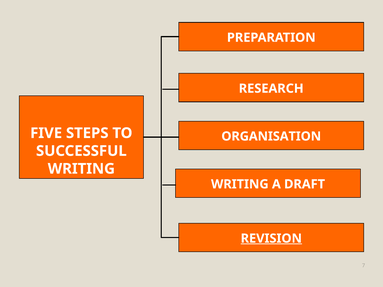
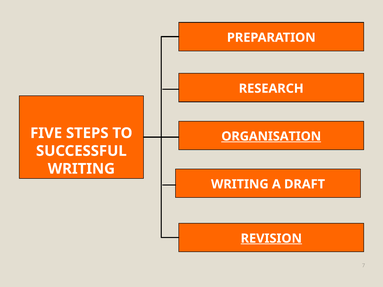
ORGANISATION underline: none -> present (271, 136)
